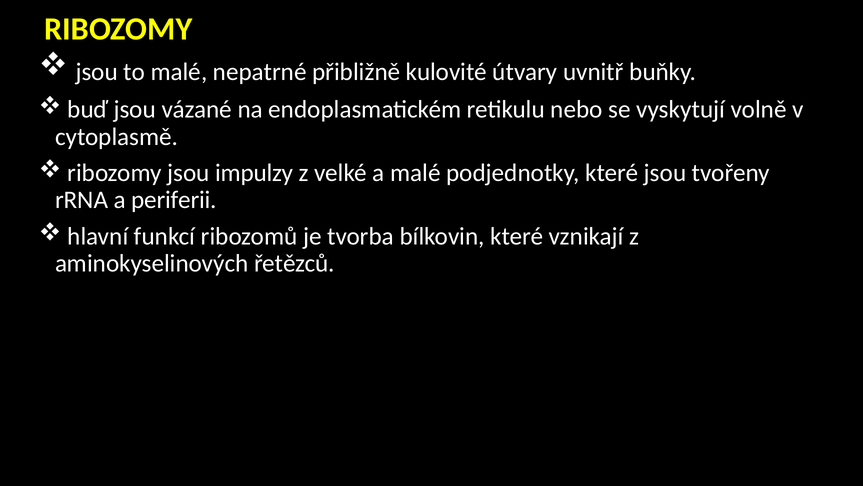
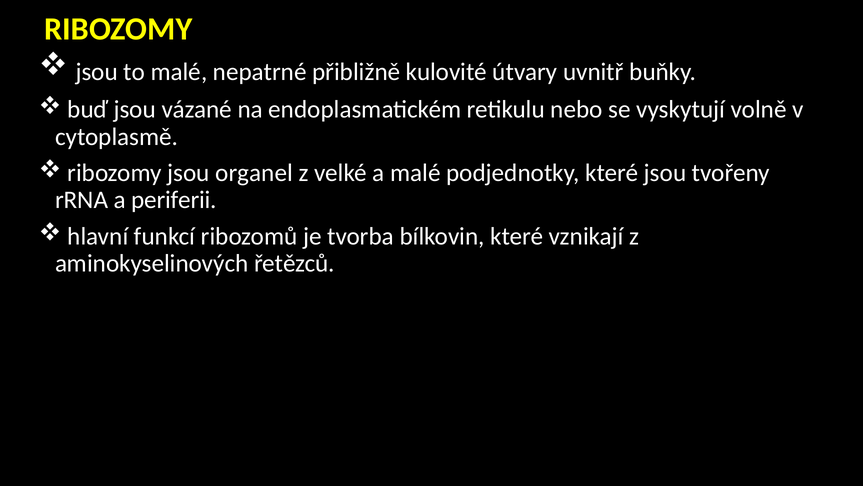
impulzy: impulzy -> organel (254, 173)
